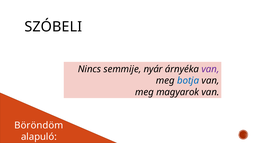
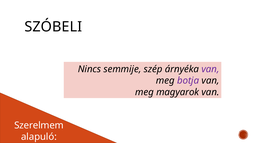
nyár: nyár -> szép (153, 69)
botja colour: blue -> purple (188, 81)
Böröndöm: Böröndöm -> Szerelmem (39, 126)
